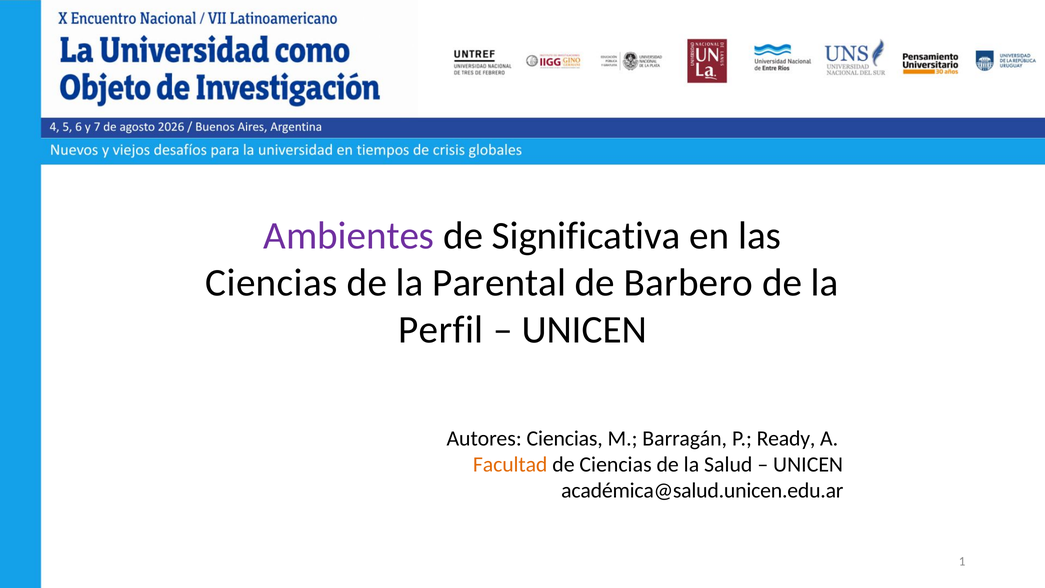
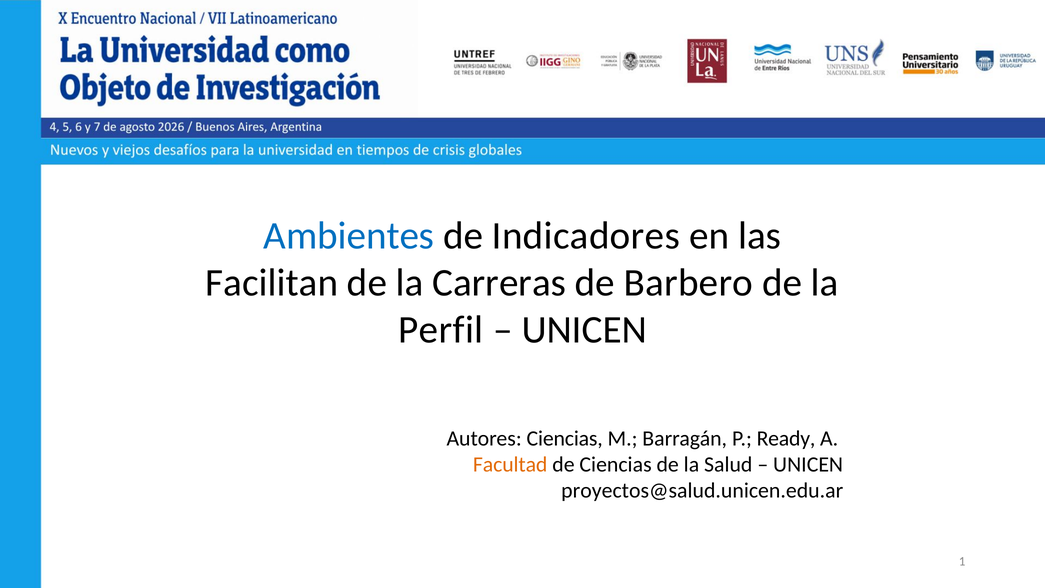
Ambientes colour: purple -> blue (349, 236)
Significativa: Significativa -> Indicadores (586, 236)
Ciencias: Ciencias -> Facilitan (272, 283)
Parental: Parental -> Carreras (499, 283)
académica@salud.unicen.edu.ar: académica@salud.unicen.edu.ar -> proyectos@salud.unicen.edu.ar (702, 491)
